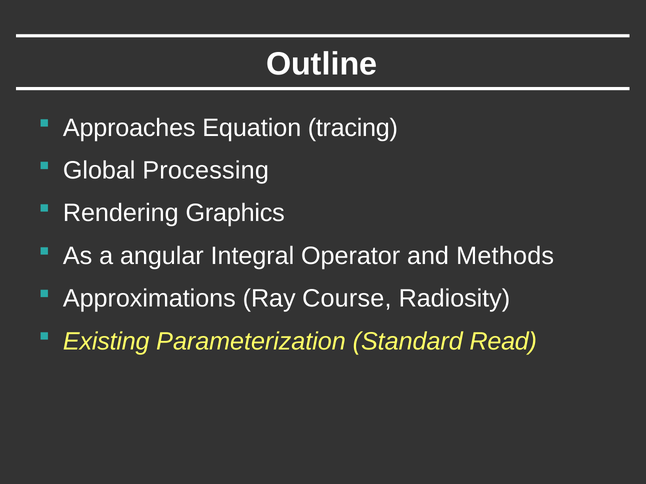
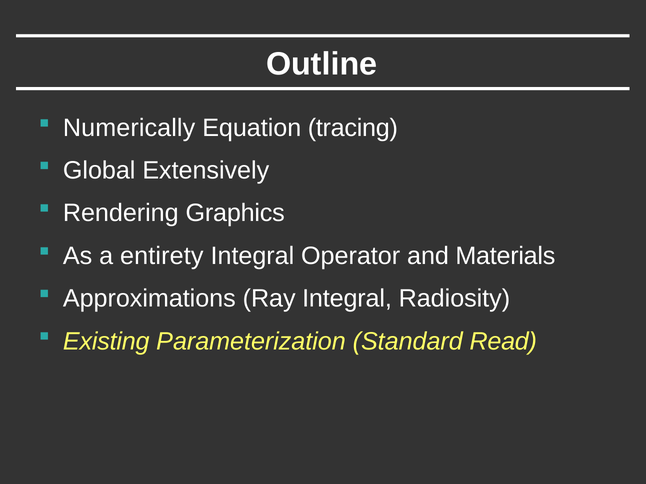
Approaches: Approaches -> Numerically (129, 128)
Processing: Processing -> Extensively (206, 171)
angular: angular -> entirety (162, 256)
Methods: Methods -> Materials (505, 256)
Ray Course: Course -> Integral (347, 299)
